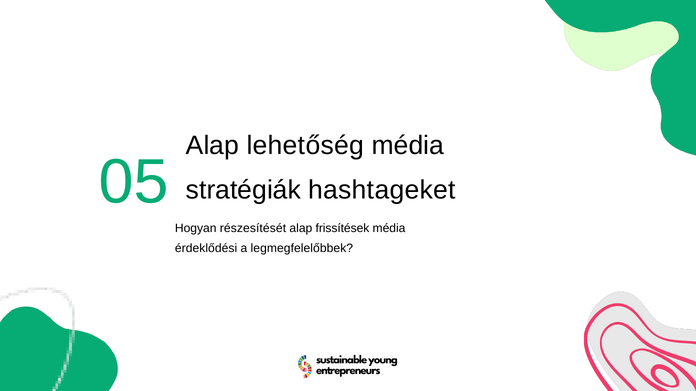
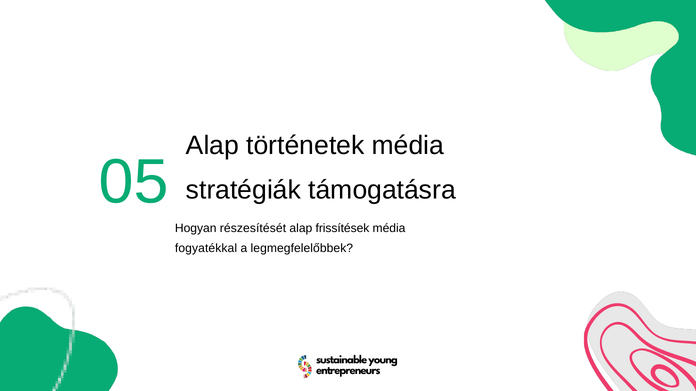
lehetőség: lehetőség -> történetek (305, 146)
hashtageket: hashtageket -> támogatásra (382, 190)
érdeklődési: érdeklődési -> fogyatékkal (206, 249)
